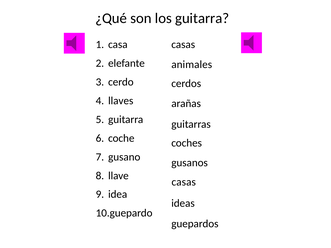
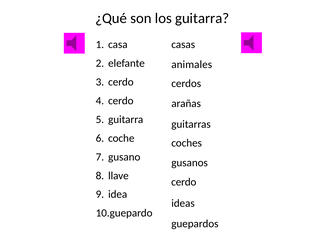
llaves: llaves -> cerdo (121, 101)
casas: casas -> cerdo (184, 182)
